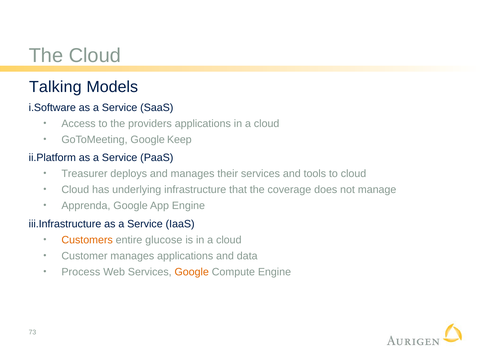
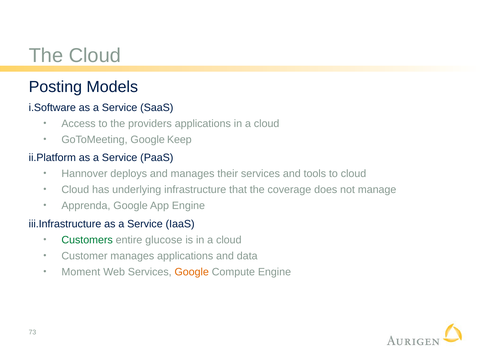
Talking: Talking -> Posting (55, 87)
Treasurer: Treasurer -> Hannover (84, 174)
Customers colour: orange -> green (87, 240)
Process: Process -> Moment (81, 272)
